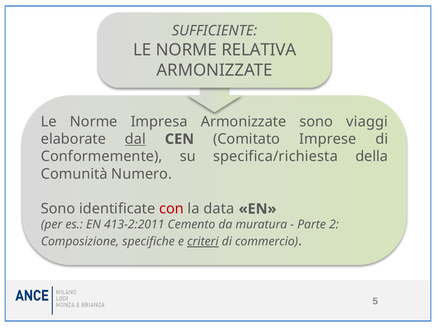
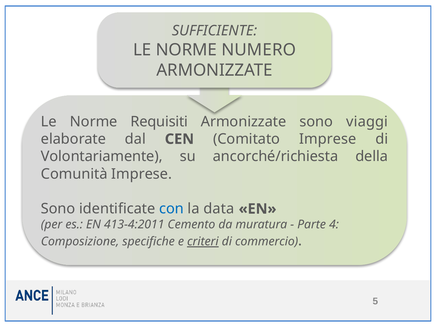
RELATIVA: RELATIVA -> NUMERO (259, 50)
Impresa: Impresa -> Requisiti (159, 122)
dal underline: present -> none (135, 139)
Conformemente: Conformemente -> Volontariamente (102, 157)
specifica/richiesta: specifica/richiesta -> ancorché/richiesta (276, 157)
Comunità Numero: Numero -> Imprese (142, 174)
con colour: red -> blue (171, 209)
413-2:2011: 413-2:2011 -> 413-4:2011 (134, 225)
2: 2 -> 4 (334, 225)
